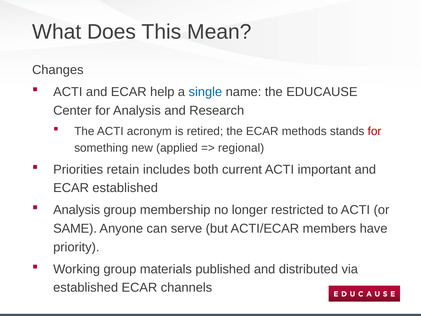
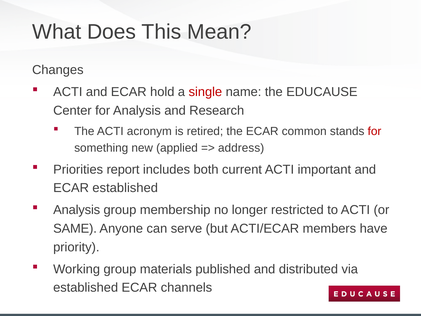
help: help -> hold (162, 92)
single colour: blue -> red (205, 92)
methods: methods -> common (304, 131)
regional: regional -> address (241, 148)
retain: retain -> report (123, 169)
